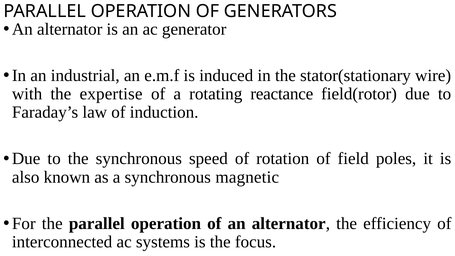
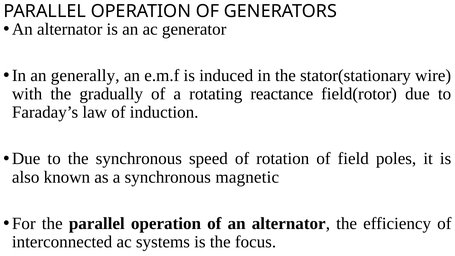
industrial: industrial -> generally (85, 75)
expertise: expertise -> gradually (111, 94)
